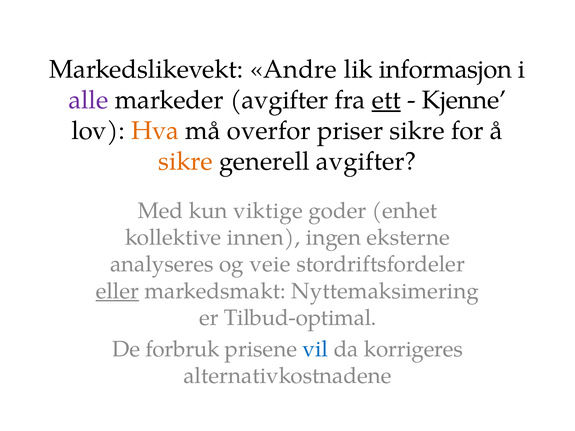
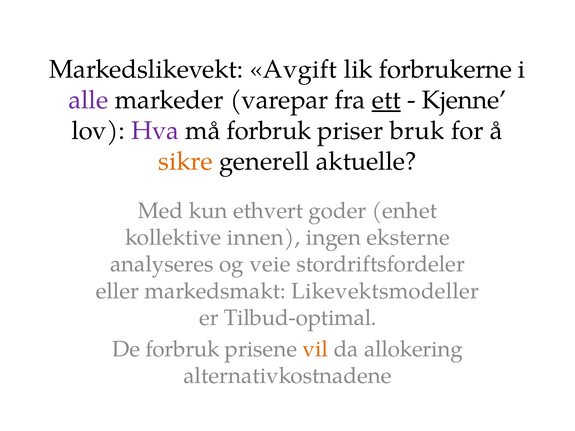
Andre: Andre -> Avgift (293, 69)
informasjon: informasjon -> forbrukerne (445, 69)
markeder avgifter: avgifter -> varepar (279, 100)
Hva colour: orange -> purple (155, 131)
må overfor: overfor -> forbruk (269, 131)
priser sikre: sikre -> bruk (417, 131)
generell avgifter: avgifter -> aktuelle (366, 162)
viktige: viktige -> ethvert (268, 211)
eller underline: present -> none (117, 291)
Nyttemaksimering: Nyttemaksimering -> Likevektsmodeller (385, 291)
vil colour: blue -> orange (315, 349)
korrigeres: korrigeres -> allokering (413, 349)
